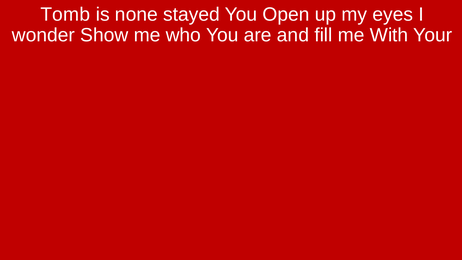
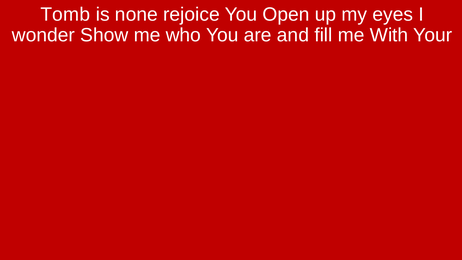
stayed: stayed -> rejoice (191, 14)
